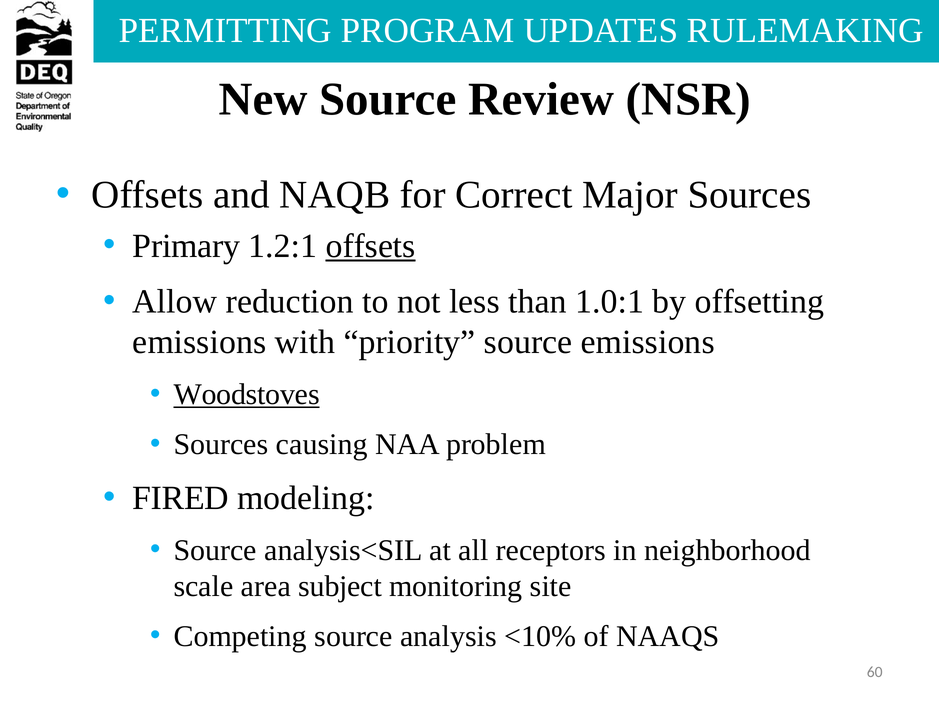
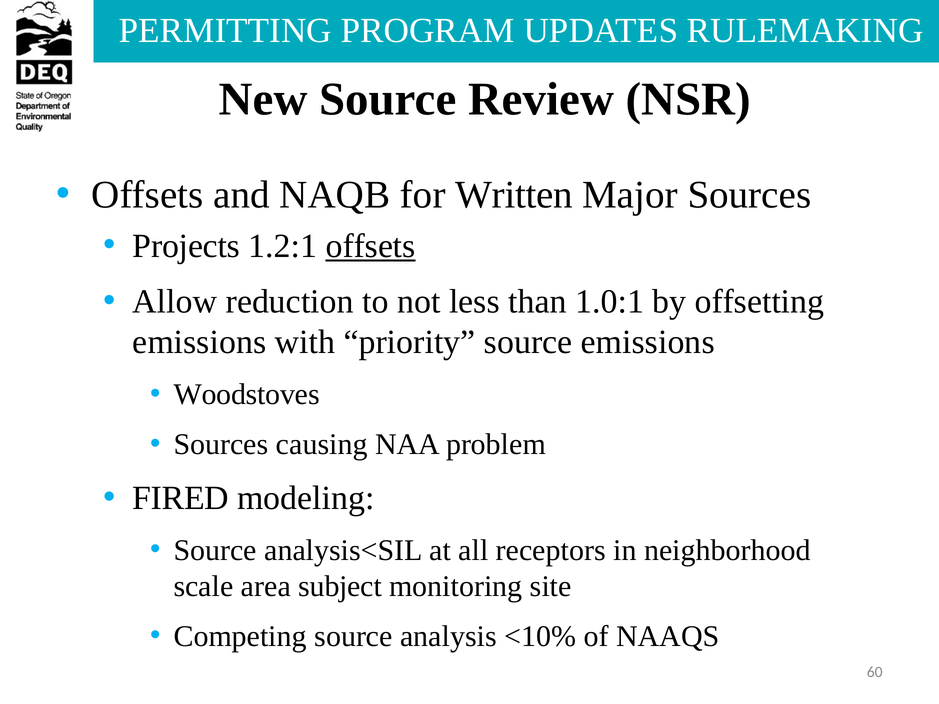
Correct: Correct -> Written (514, 195)
Primary: Primary -> Projects (186, 246)
Woodstoves underline: present -> none (247, 395)
